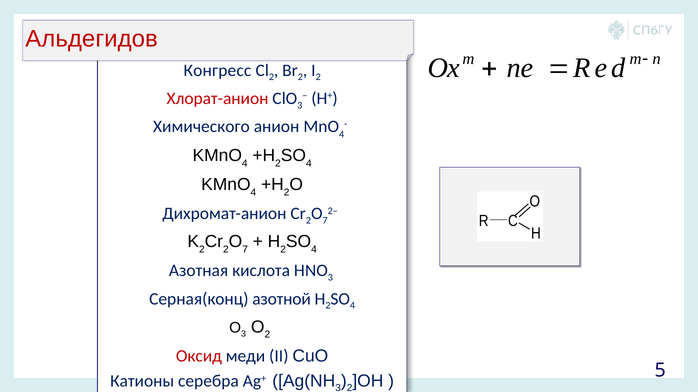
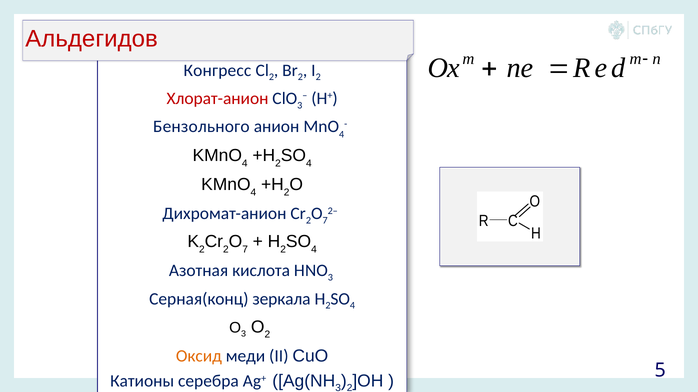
Химического: Химического -> Бензольного (201, 127)
азотной: азотной -> зеркала (282, 299)
Оксид colour: red -> orange (199, 357)
